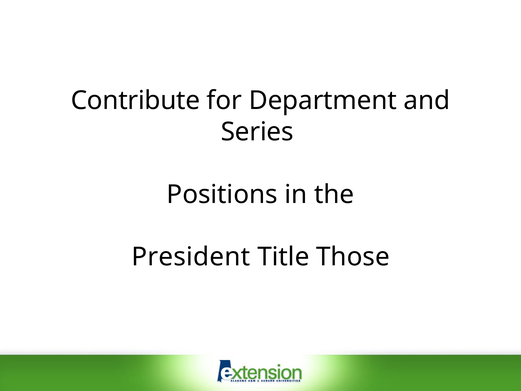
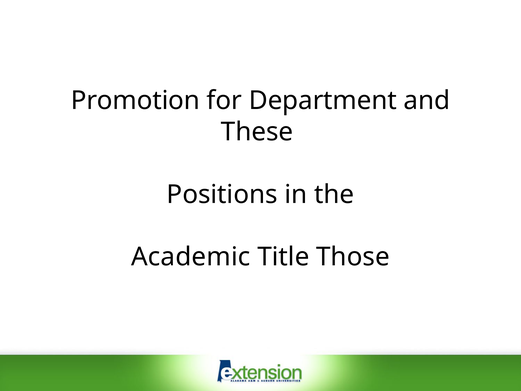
Contribute: Contribute -> Promotion (135, 101)
Series: Series -> These (257, 132)
President: President -> Academic (191, 257)
